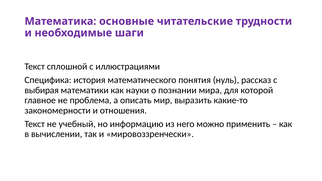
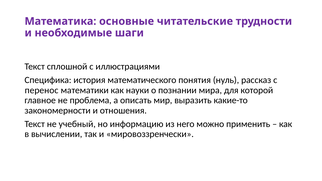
выбирая: выбирая -> перенос (42, 90)
